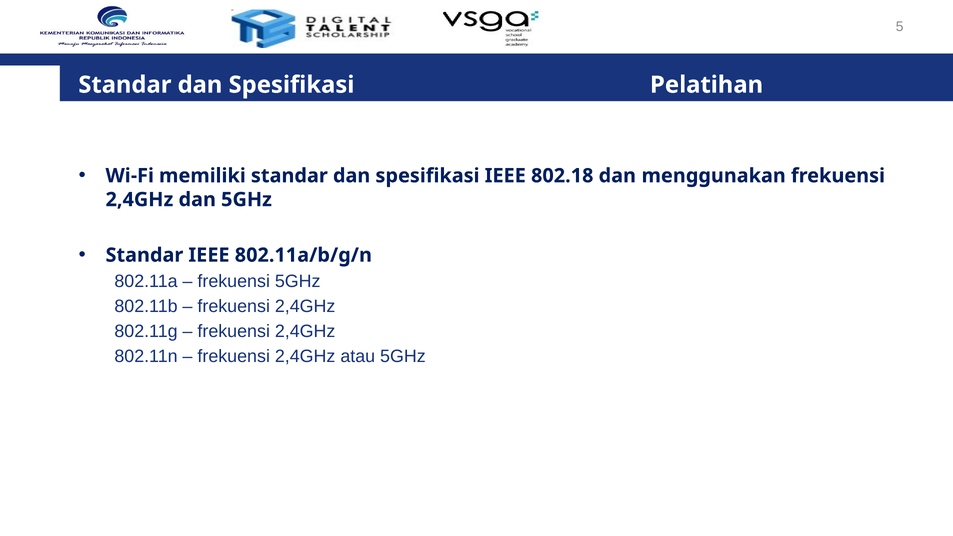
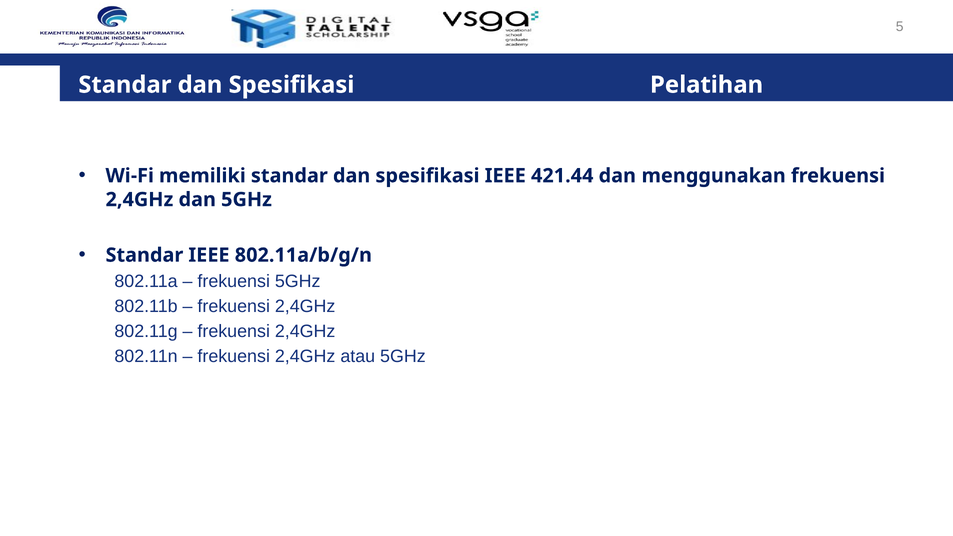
802.18: 802.18 -> 421.44 (562, 176)
